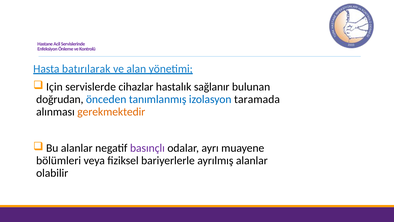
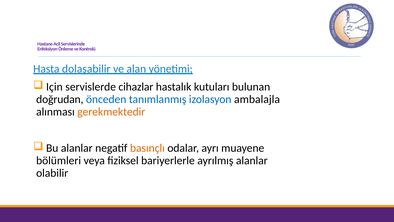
batırılarak: batırılarak -> dolaşabilir (86, 69)
sağlanır: sağlanır -> kutuları (212, 87)
taramada: taramada -> ambalajla (257, 99)
basınçlı colour: purple -> orange (147, 148)
